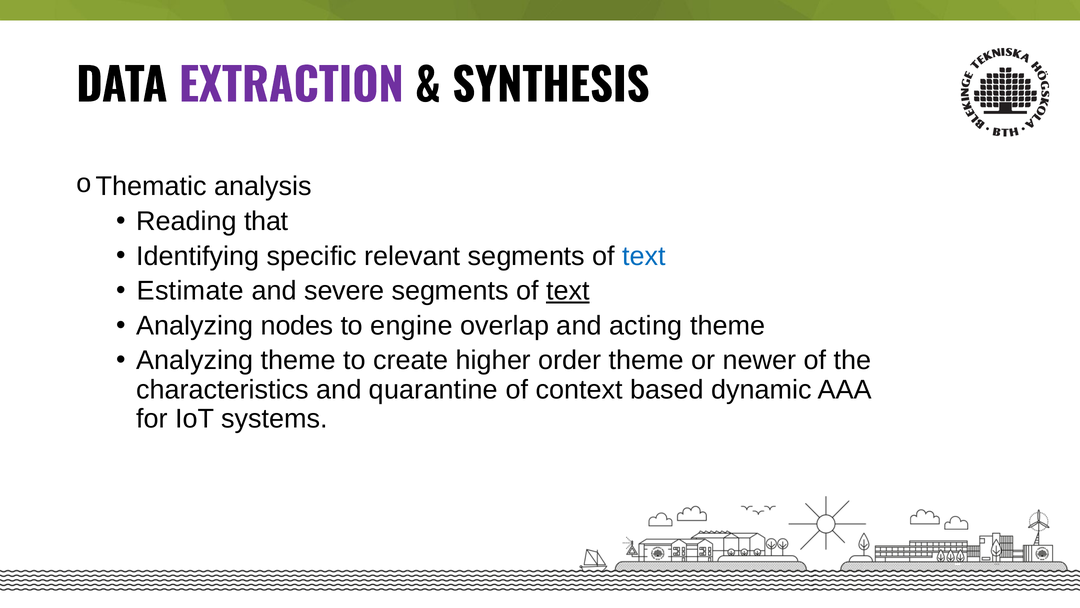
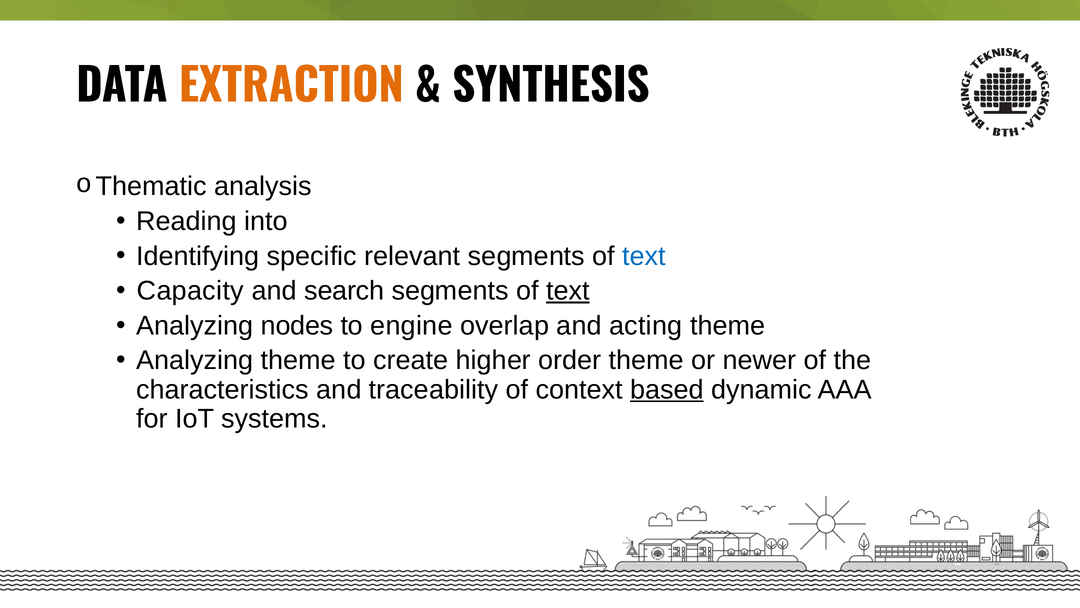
EXTRACTION colour: purple -> orange (291, 87)
that: that -> into (266, 221)
Estimate: Estimate -> Capacity (190, 291)
severe: severe -> search (344, 291)
quarantine: quarantine -> traceability (434, 389)
based underline: none -> present (667, 389)
